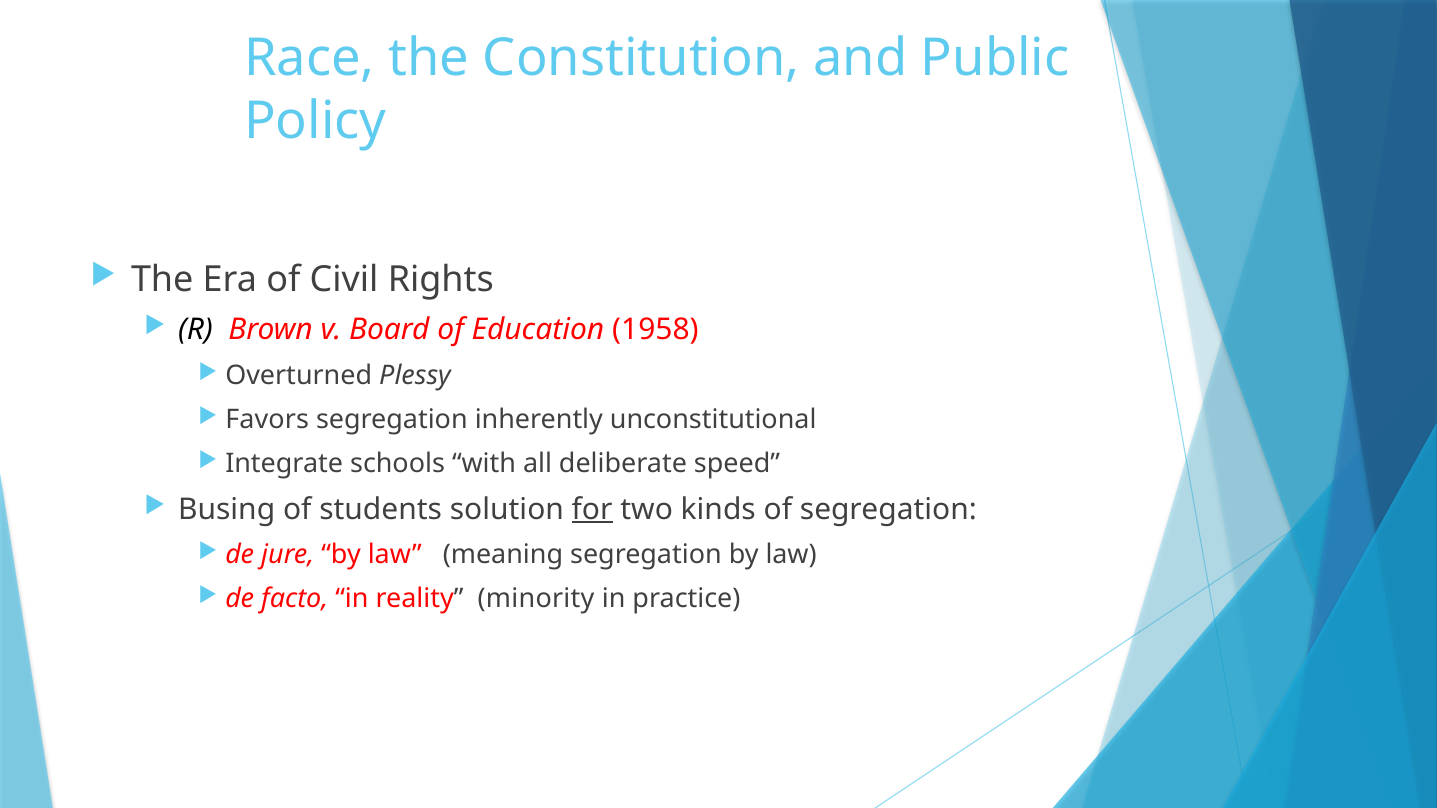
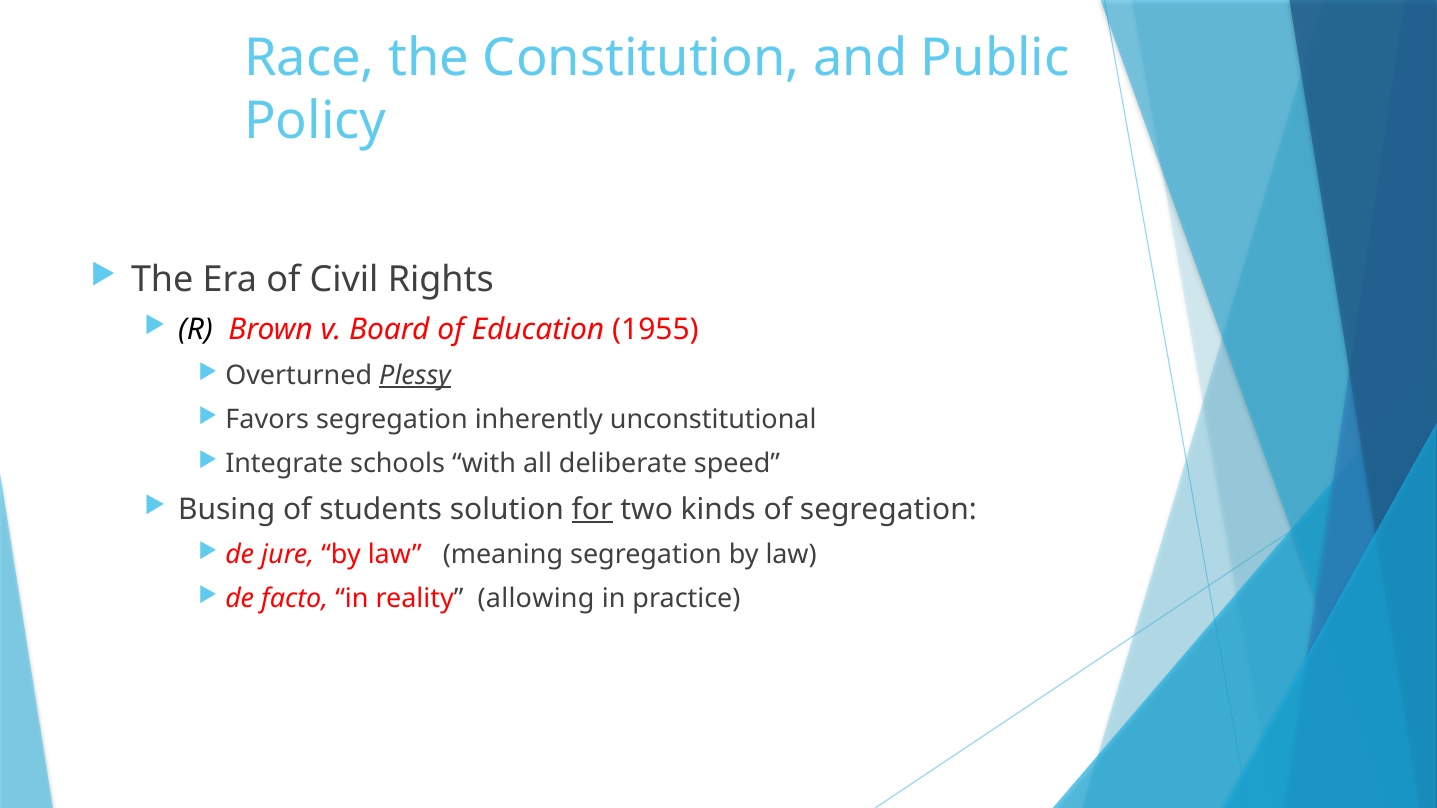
1958: 1958 -> 1955 (655, 330)
Plessy underline: none -> present (415, 376)
minority: minority -> allowing (536, 599)
